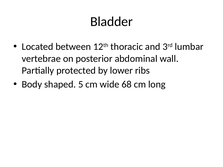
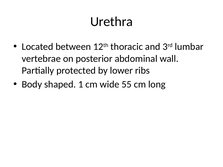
Bladder: Bladder -> Urethra (112, 22)
5: 5 -> 1 (81, 84)
68: 68 -> 55 (127, 84)
